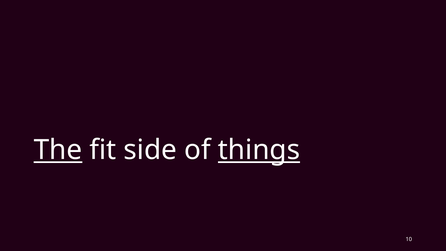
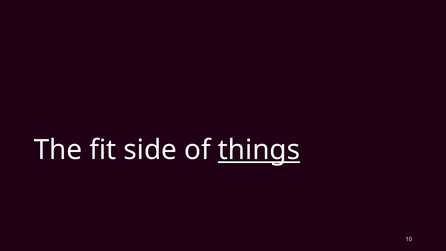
The underline: present -> none (58, 150)
